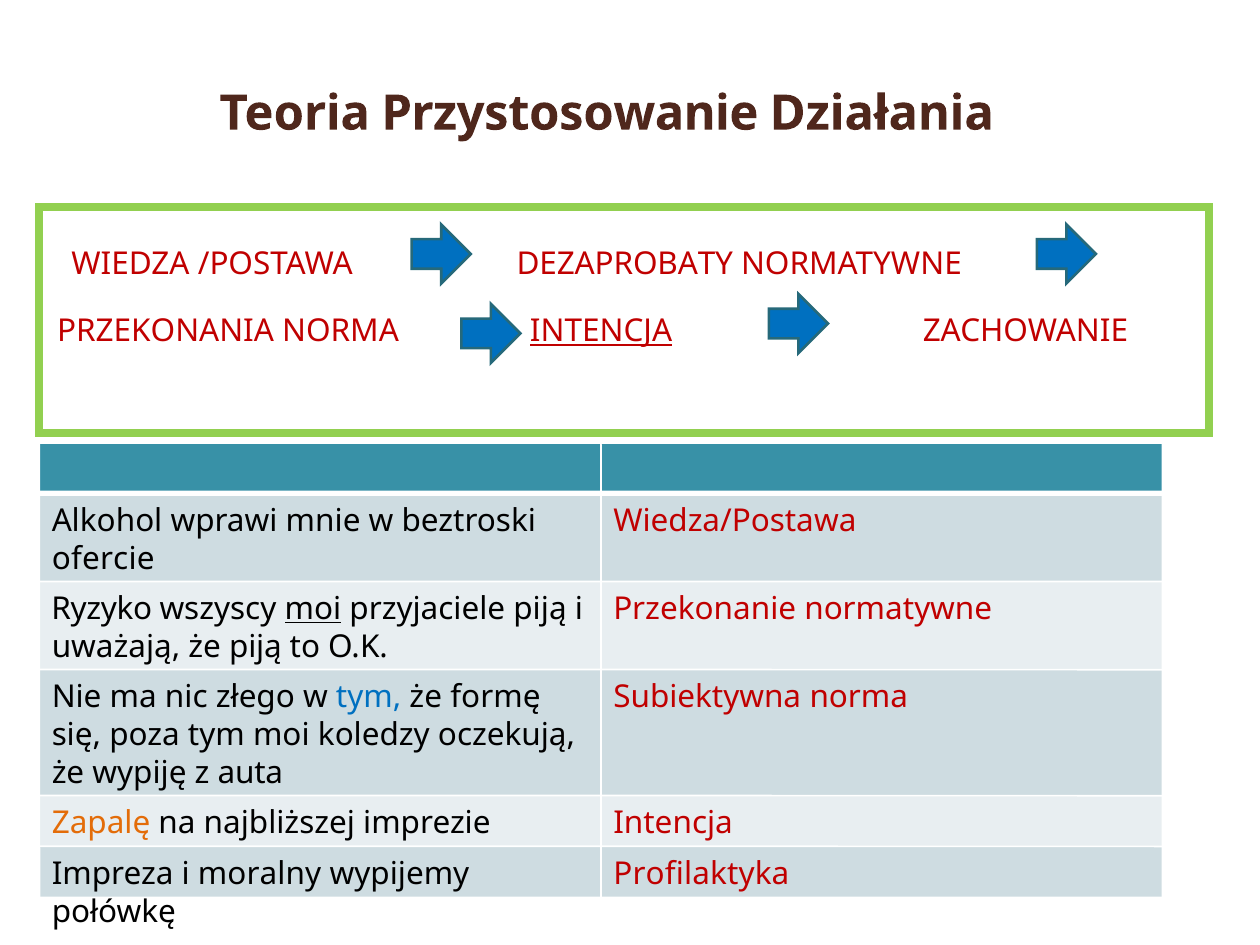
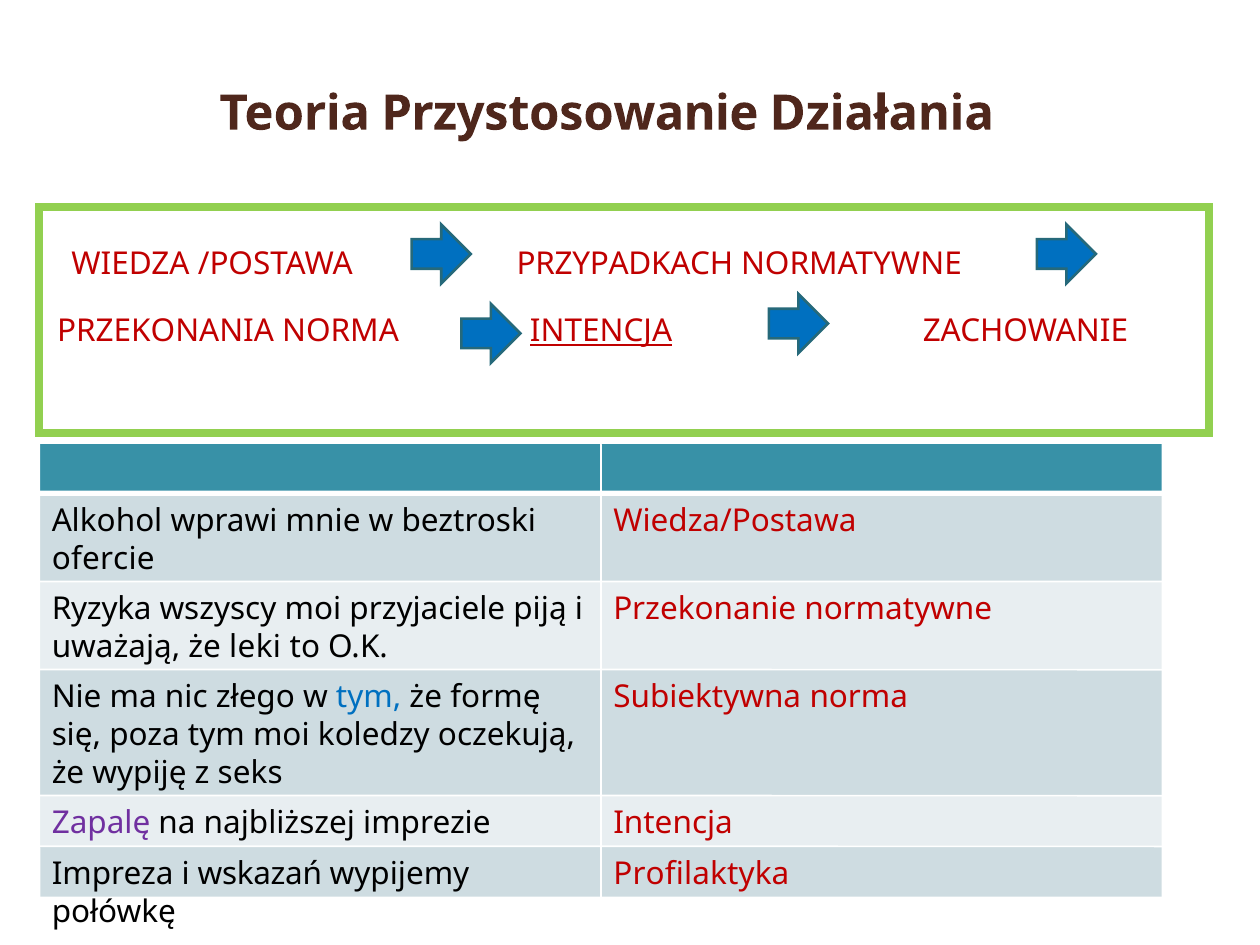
DEZAPROBATY: DEZAPROBATY -> PRZYPADKACH (625, 264)
Ryzyko: Ryzyko -> Ryzyka (102, 609)
moi underline: present -> none (313, 609)
że piją: piją -> leki (255, 647)
auta: auta -> seks (250, 773)
Zapalę colour: orange -> purple (101, 823)
moralny: moralny -> wskazań (260, 874)
